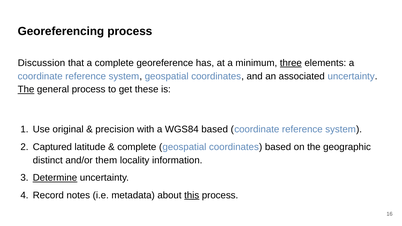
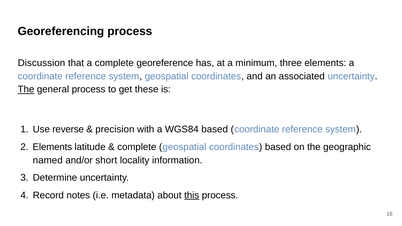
three underline: present -> none (291, 63)
original: original -> reverse (68, 130)
Captured: Captured -> Elements (52, 147)
distinct: distinct -> named (48, 160)
them: them -> short (106, 160)
Determine underline: present -> none (55, 178)
